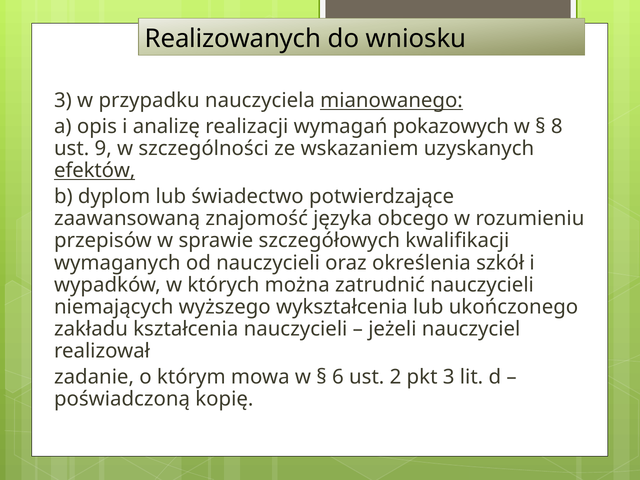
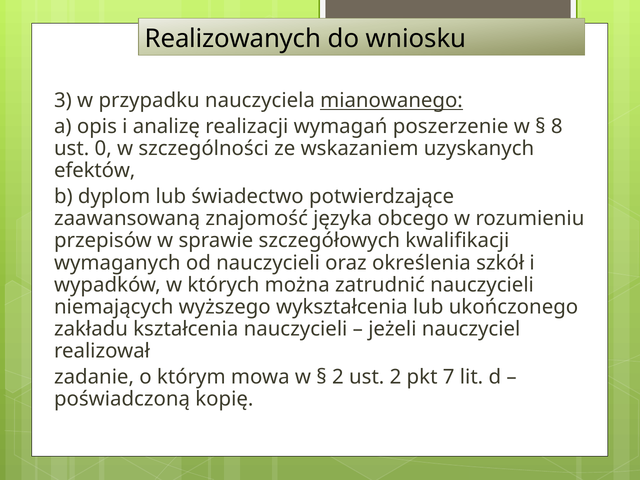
pokazowych: pokazowych -> poszerzenie (451, 127)
9: 9 -> 0 (103, 149)
efektów underline: present -> none (95, 171)
6: 6 -> 2 (338, 377)
pkt 3: 3 -> 7 (449, 377)
